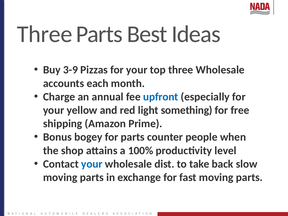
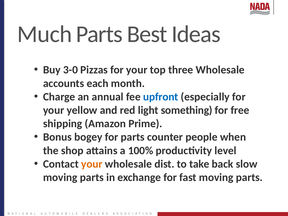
Three: Three -> Much (45, 34)
3-9: 3-9 -> 3-0 (70, 70)
your colour: blue -> orange (92, 164)
